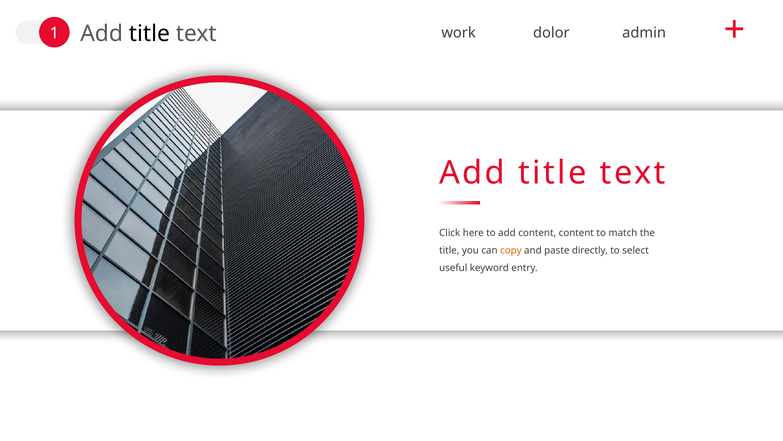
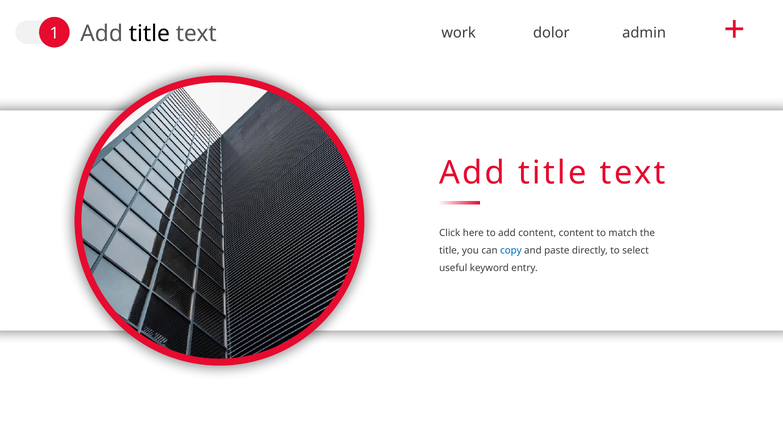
copy colour: orange -> blue (511, 250)
